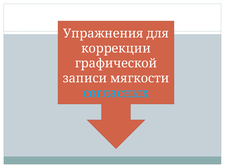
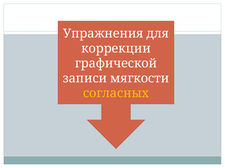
согласных colour: light blue -> yellow (116, 94)
